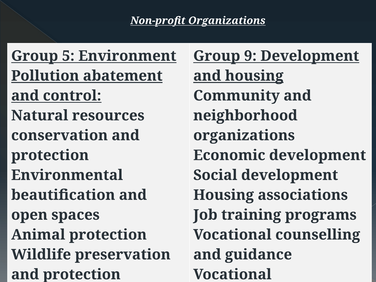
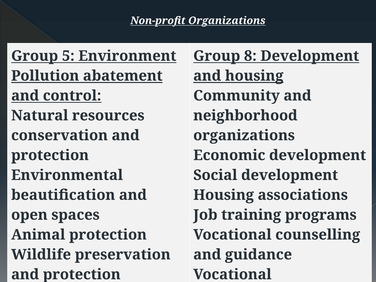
9: 9 -> 8 (250, 56)
